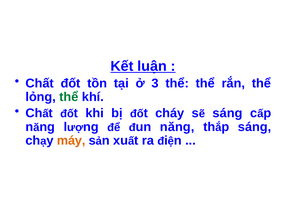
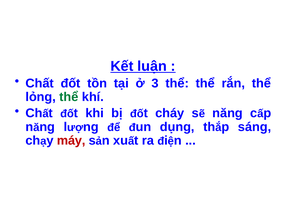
sáng: sáng -> năng (228, 113)
năng: năng -> dụng (177, 127)
máy colour: orange -> red (71, 141)
